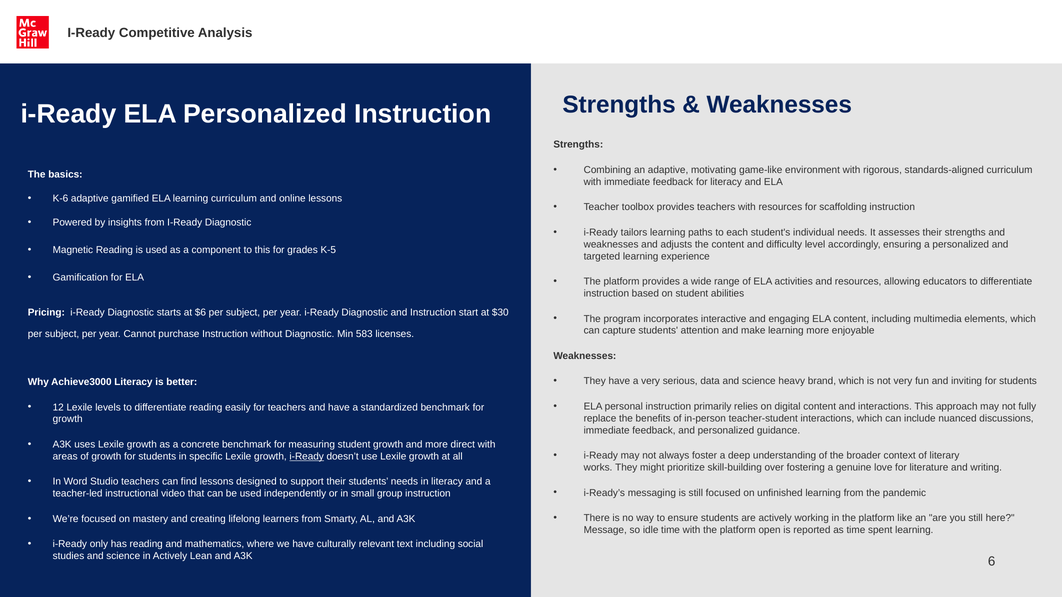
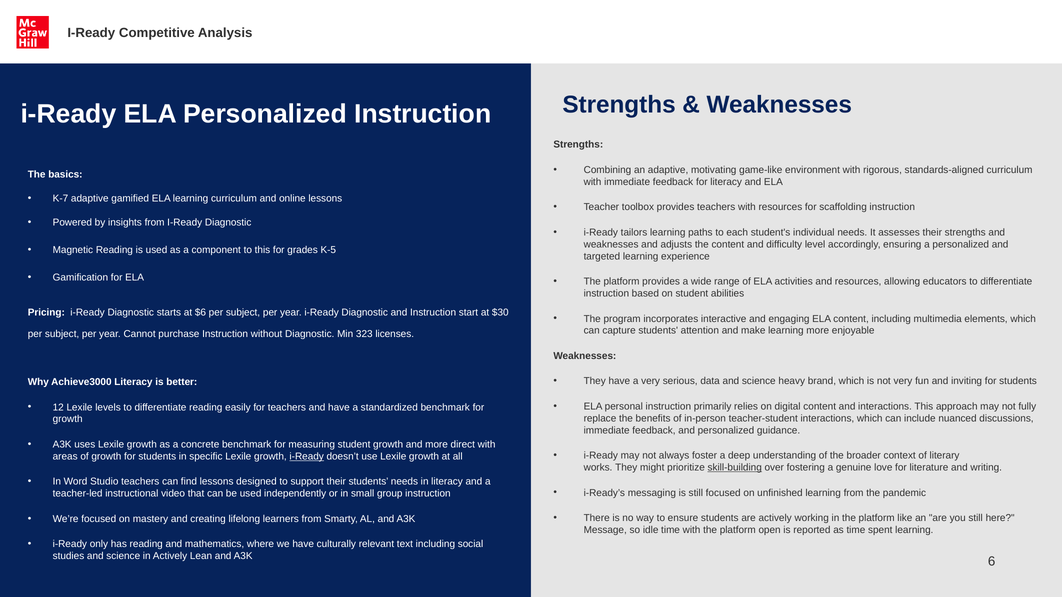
K-6: K-6 -> K-7 (61, 198)
583: 583 -> 323 (364, 334)
skill-building underline: none -> present (735, 468)
